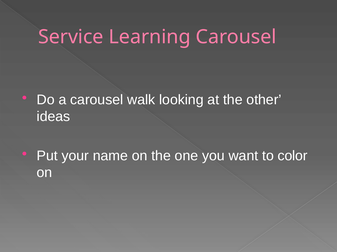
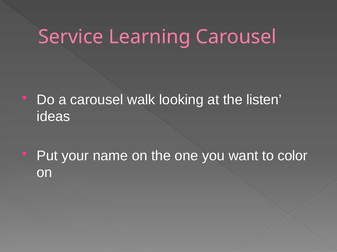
other: other -> listen (264, 100)
